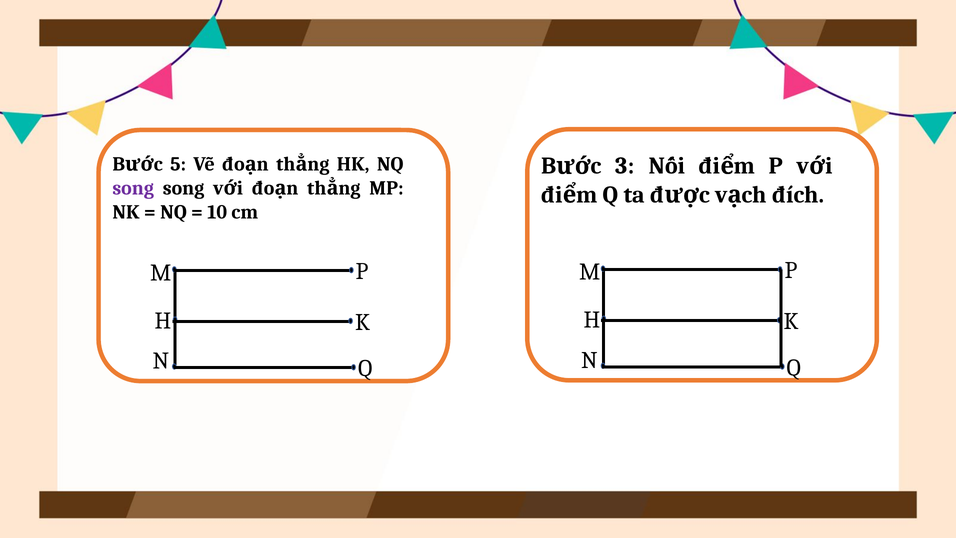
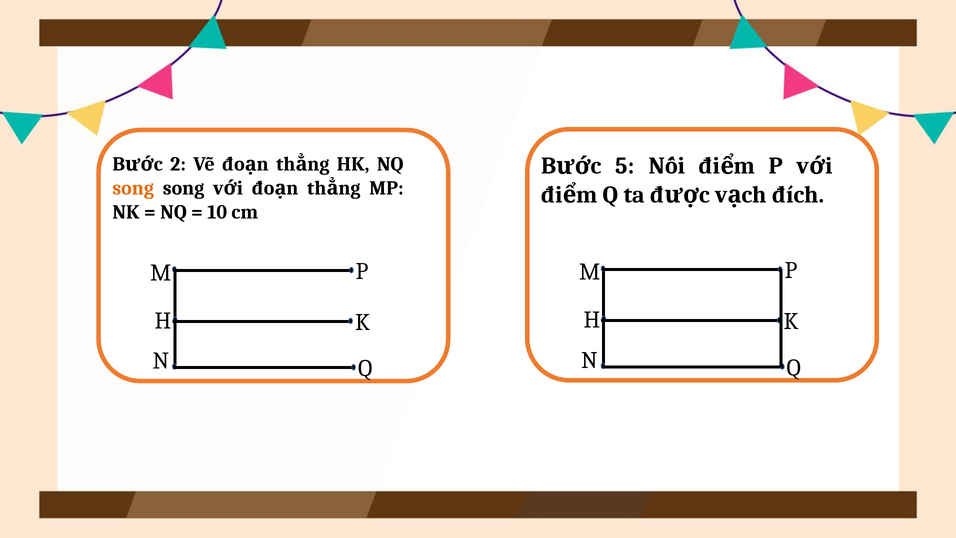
5: 5 -> 2 (178, 164)
3: 3 -> 5 (625, 166)
song colour: purple -> orange (133, 188)
